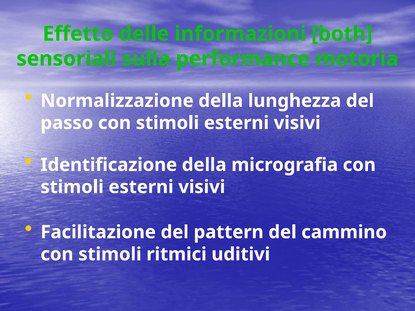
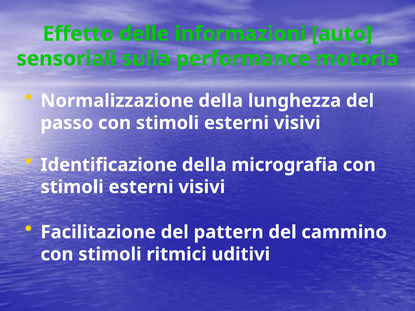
both: both -> auto (342, 34)
